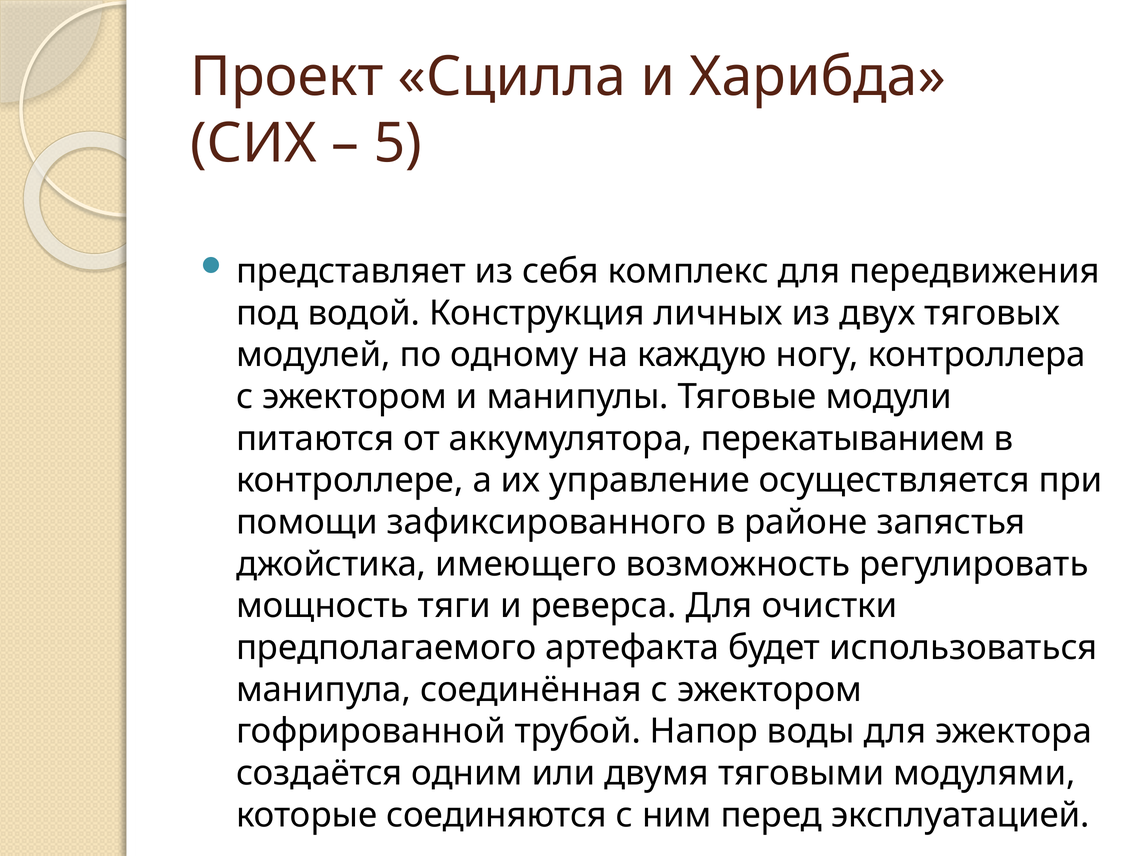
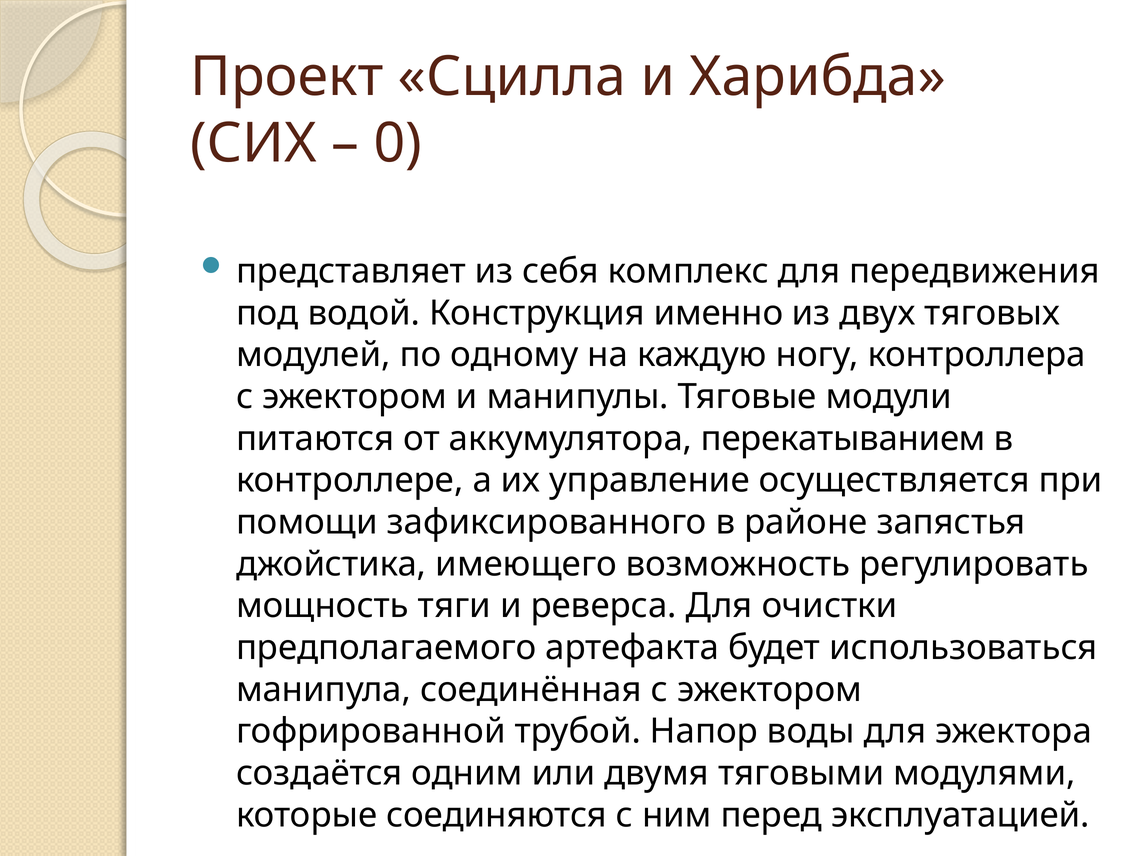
5: 5 -> 0 (398, 144)
личных: личных -> именно (719, 313)
